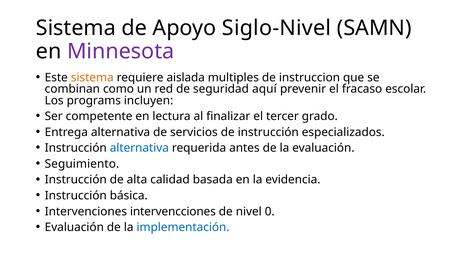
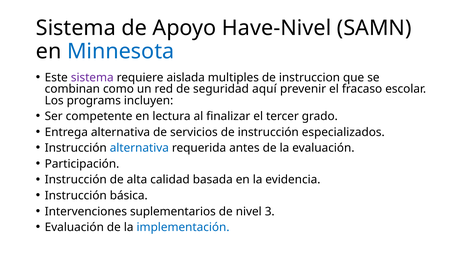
Siglo-Nivel: Siglo-Nivel -> Have-Nivel (277, 28)
Minnesota colour: purple -> blue (121, 51)
sistema colour: orange -> purple (92, 78)
Seguimiento: Seguimiento -> Participación (82, 164)
intervencciones: intervencciones -> suplementarios (173, 211)
0: 0 -> 3 (270, 211)
